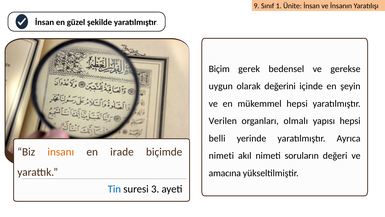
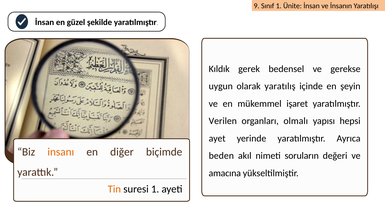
Biçim: Biçim -> Kıldık (219, 69)
değerini: değerini -> yaratılış (280, 86)
mükemmel hepsi: hepsi -> işaret (297, 103)
belli: belli -> ayet (217, 138)
irade: irade -> diğer (122, 152)
nimeti: nimeti -> beden (221, 155)
Tin colour: blue -> orange (114, 189)
suresi 3: 3 -> 1 (155, 189)
